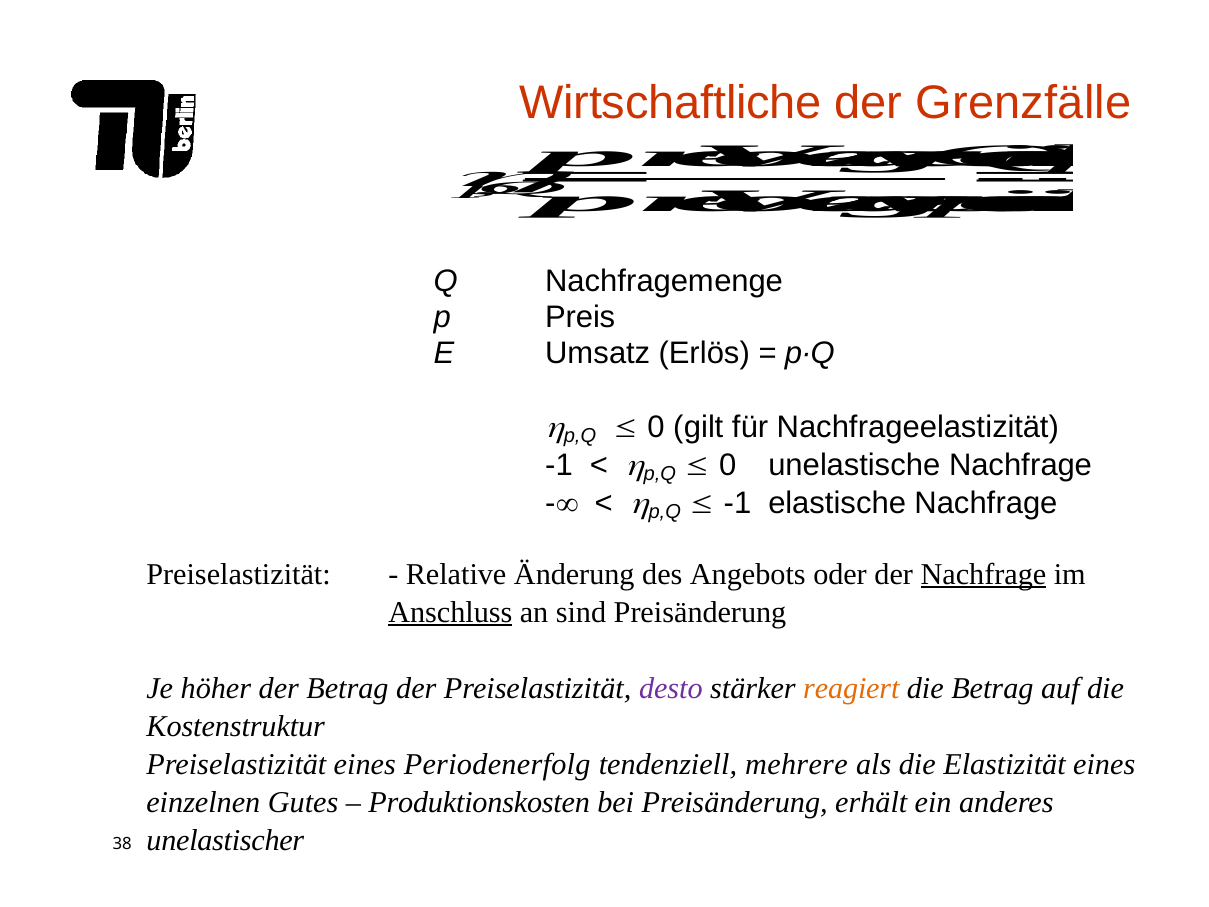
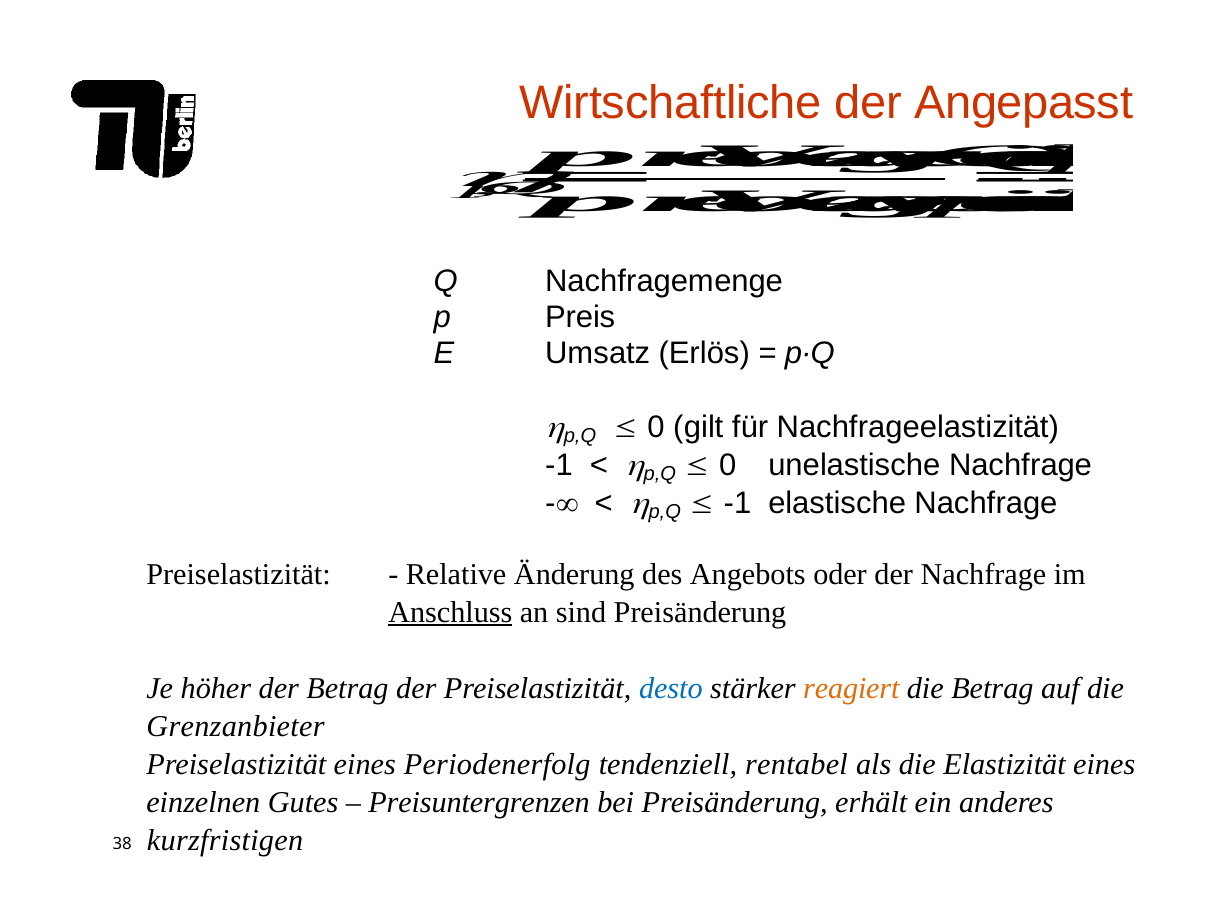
Grenzfälle: Grenzfälle -> Angepasst (1024, 103)
Nachfrage underline: present -> none (983, 574)
desto colour: purple -> blue (671, 688)
Kostenstruktur: Kostenstruktur -> Grenzanbieter (235, 726)
mehrere: mehrere -> rentabel (796, 764)
Produktionskosten: Produktionskosten -> Preisuntergrenzen (479, 803)
unelastischer: unelastischer -> kurzfristigen (225, 841)
